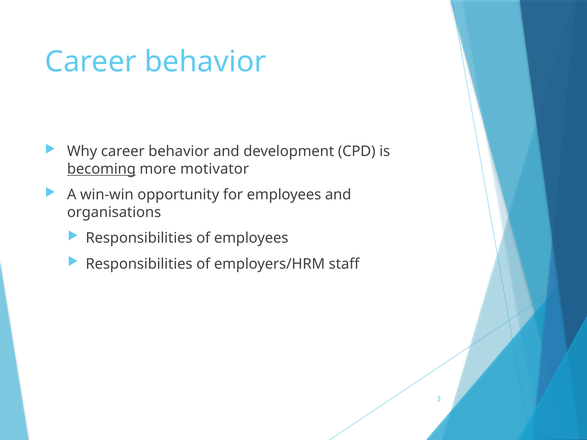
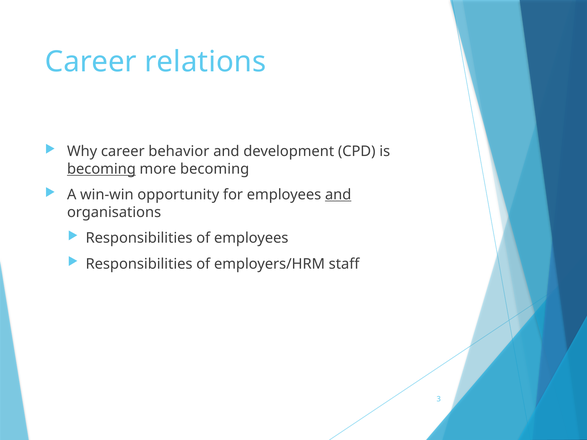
behavior: behavior -> relations (205, 62)
more motivator: motivator -> becoming (215, 169)
and underline: none -> present (338, 195)
